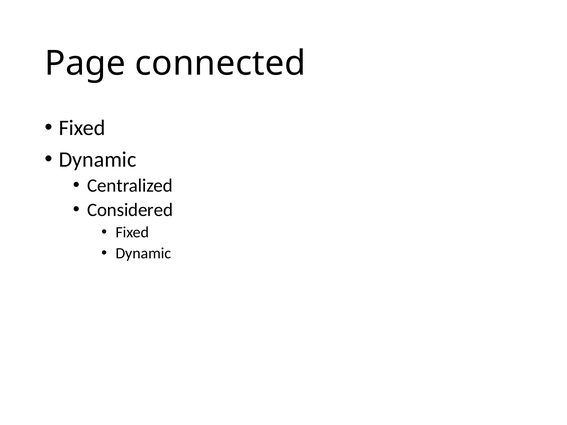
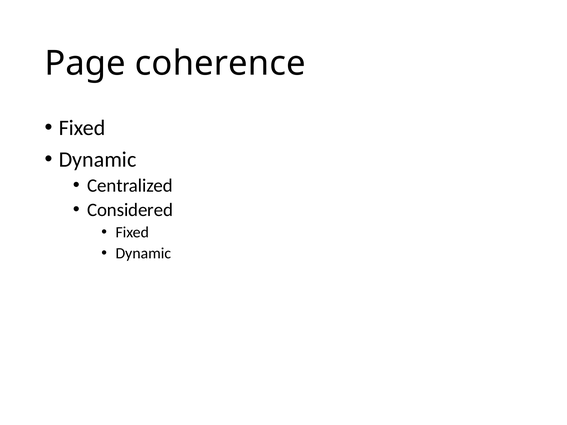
connected: connected -> coherence (220, 64)
